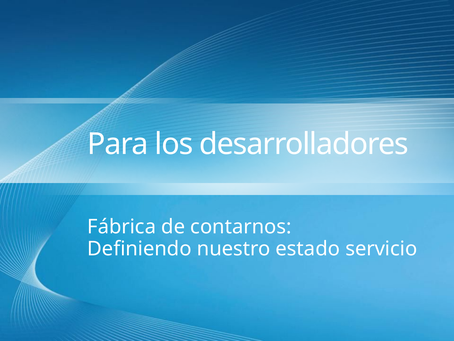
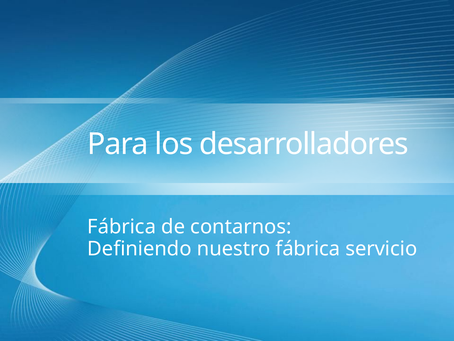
nuestro estado: estado -> fábrica (308, 248)
